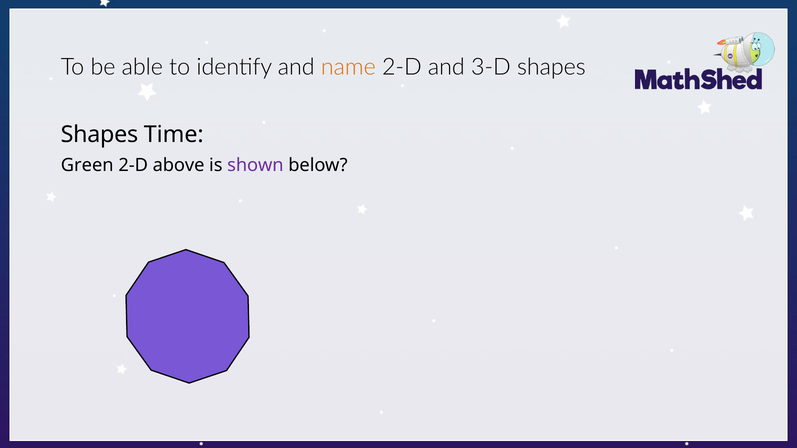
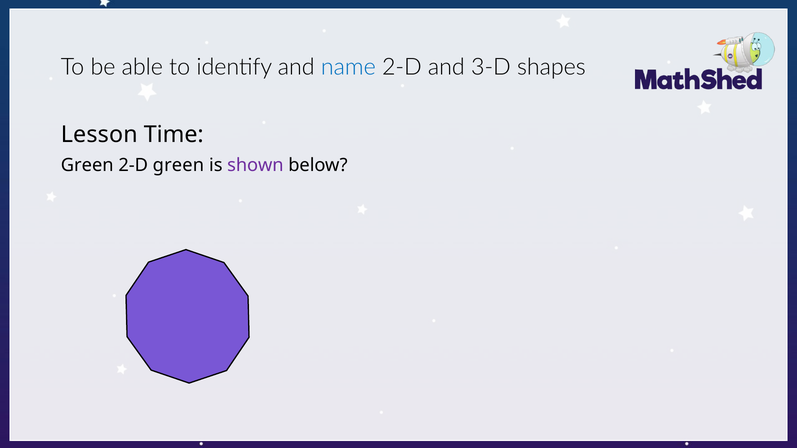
name colour: orange -> blue (348, 67)
Shapes: Shapes -> Lesson (99, 135)
2-D above: above -> green (178, 165)
